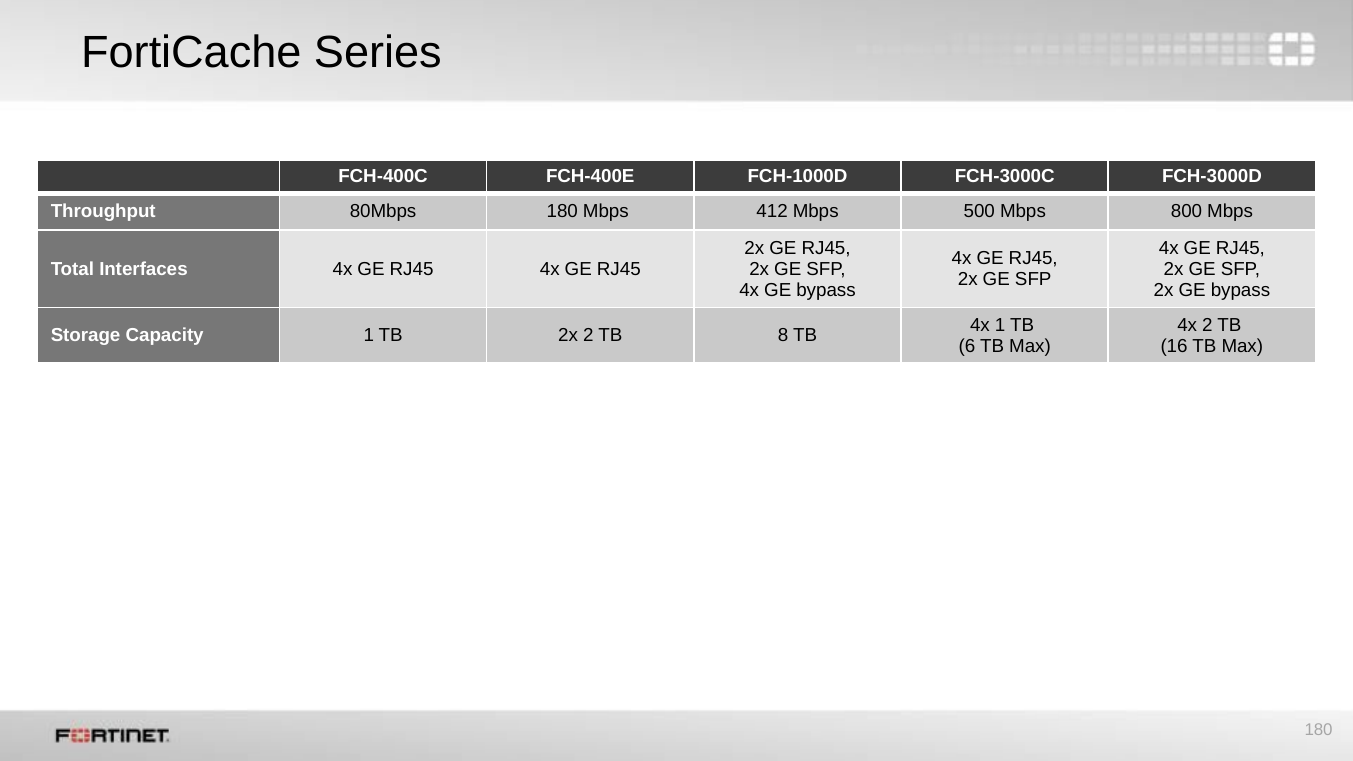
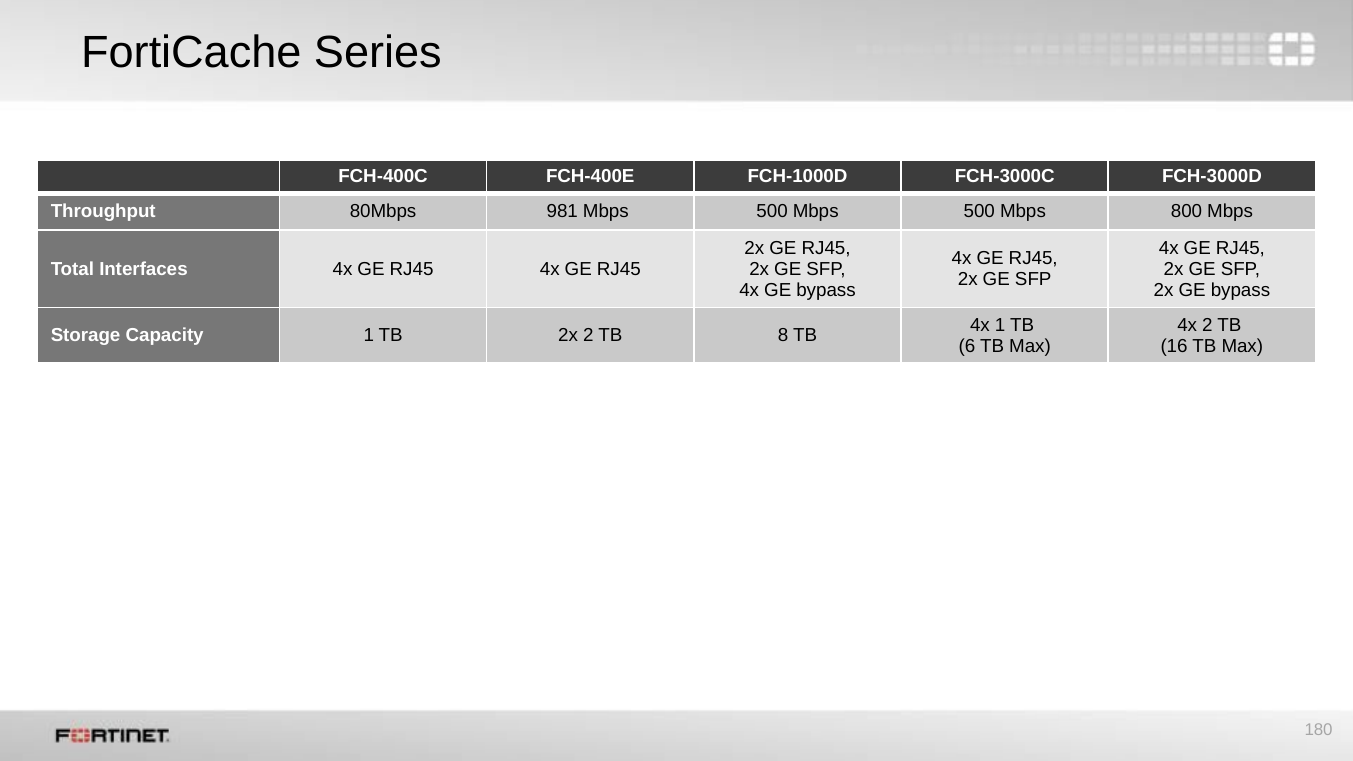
80Mbps 180: 180 -> 981 (562, 212)
412: 412 -> 500 (772, 212)
